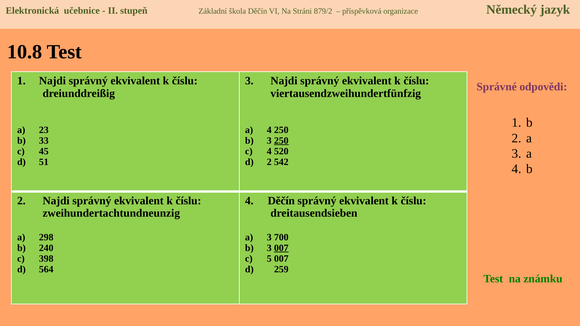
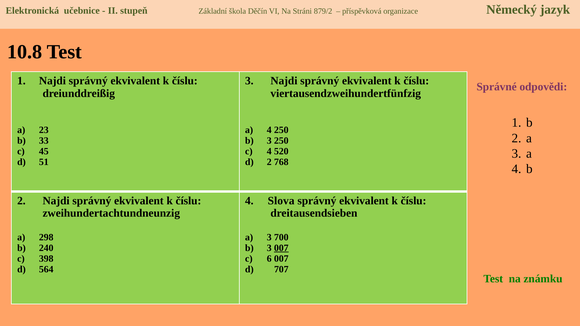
250 underline: present -> none (281, 141)
542: 542 -> 768 (281, 162)
4 Děčín: Děčín -> Slova (281, 201)
5: 5 -> 6 (269, 259)
259: 259 -> 707 (281, 270)
